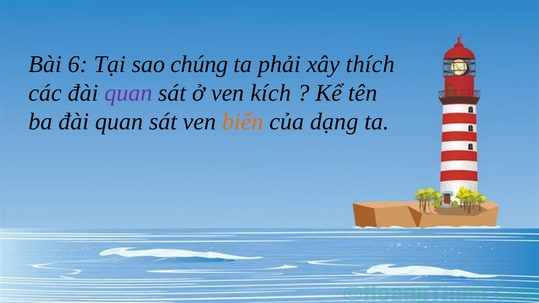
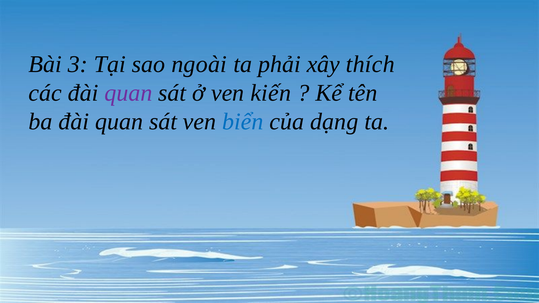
6: 6 -> 3 (78, 64)
chúng: chúng -> ngoài (199, 64)
kích: kích -> kiến (271, 93)
biển colour: orange -> blue (243, 122)
